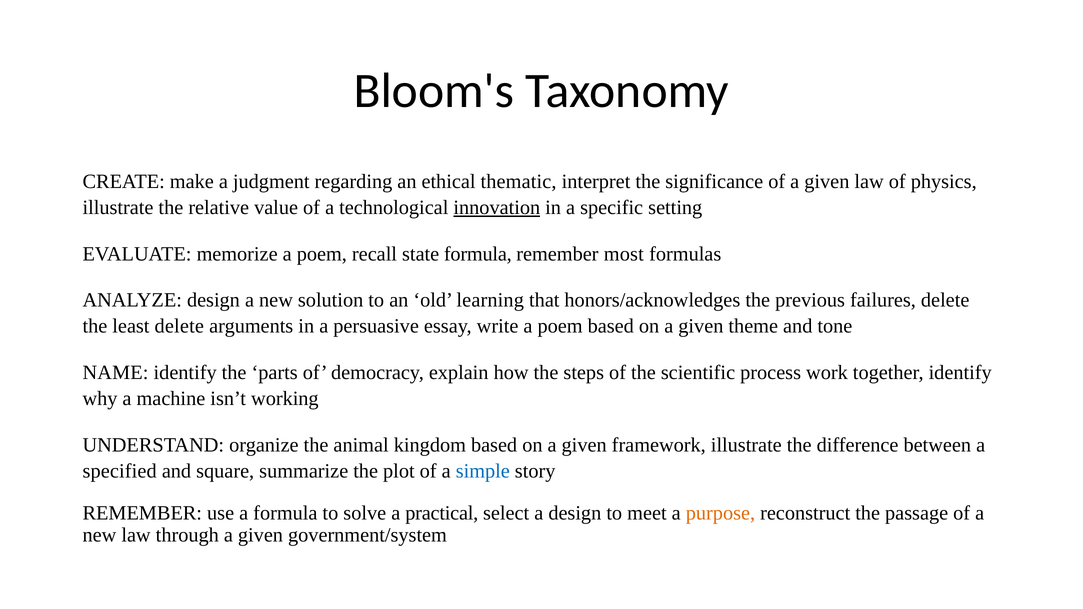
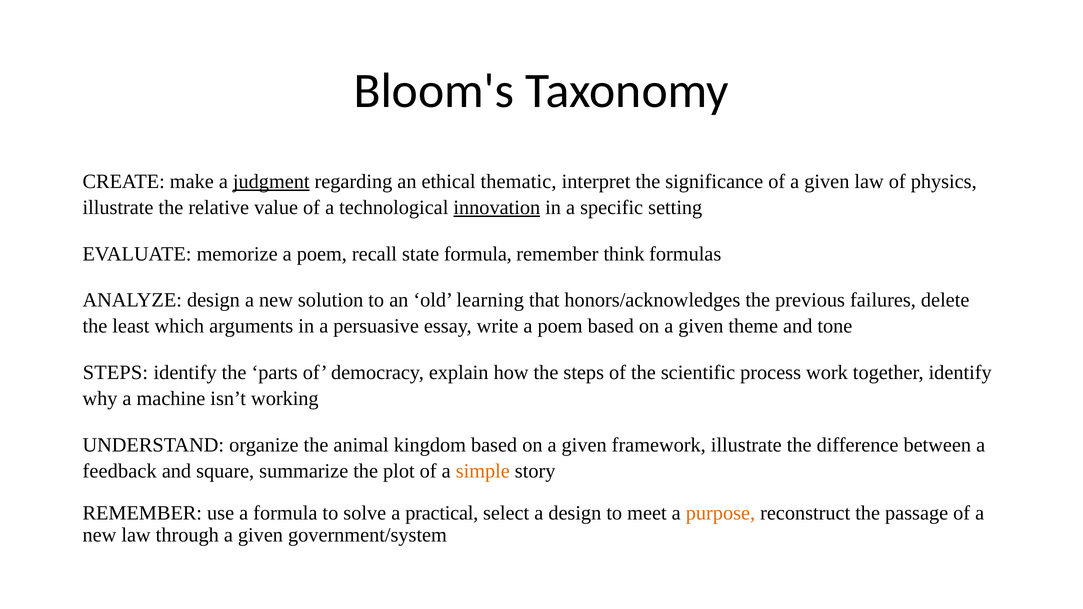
judgment underline: none -> present (271, 182)
most: most -> think (624, 254)
least delete: delete -> which (179, 326)
NAME: NAME -> STEPS (115, 373)
specified: specified -> feedback (120, 471)
simple colour: blue -> orange (483, 471)
